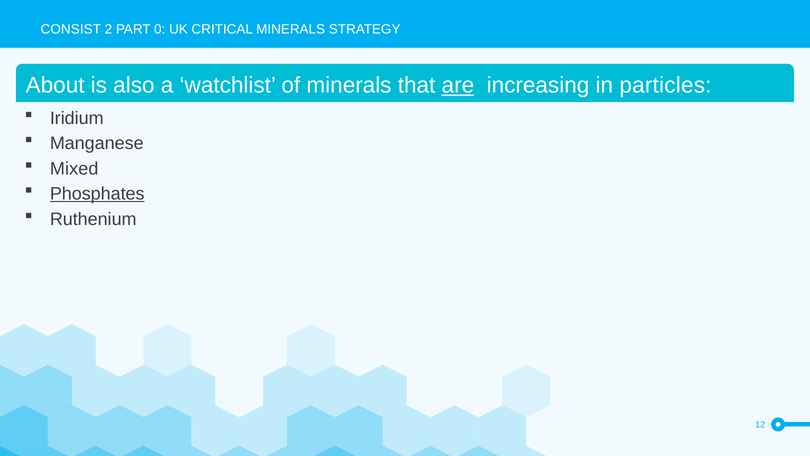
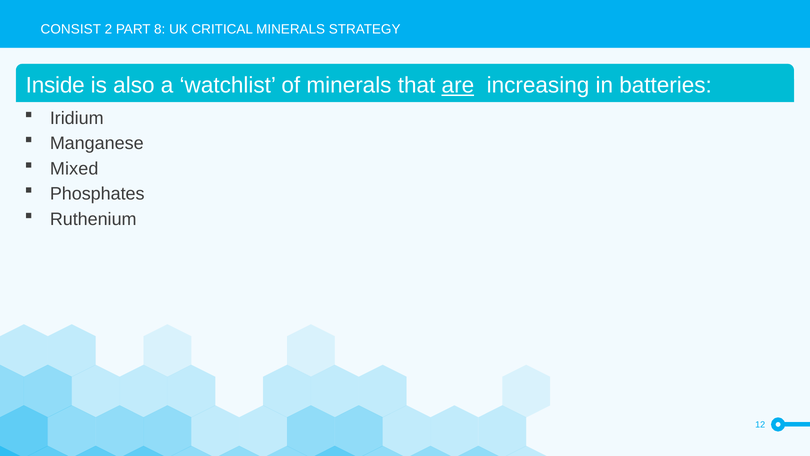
0: 0 -> 8 (160, 29)
About: About -> Inside (55, 85)
particles: particles -> batteries (666, 85)
Phosphates underline: present -> none (97, 194)
